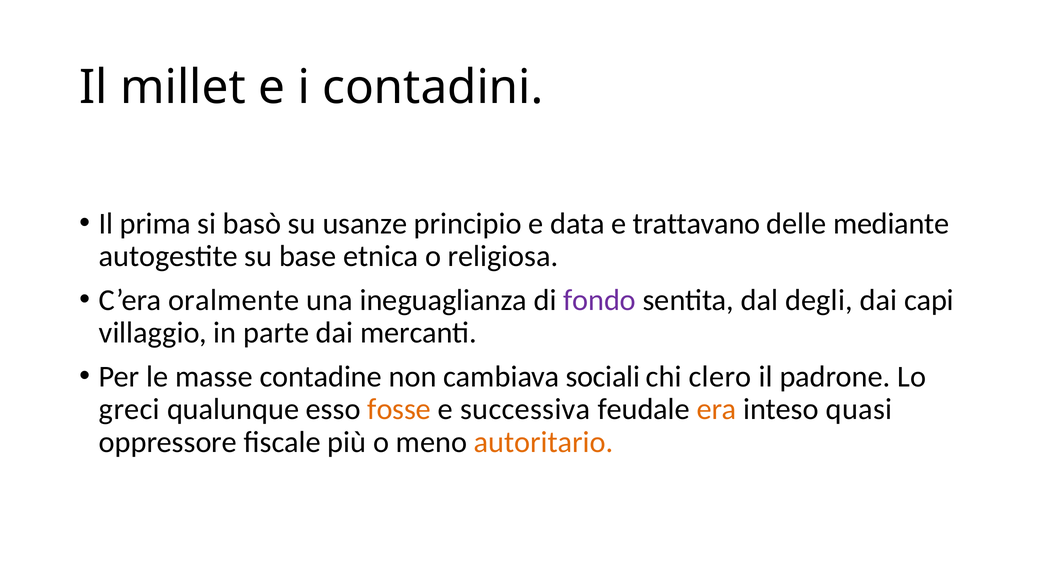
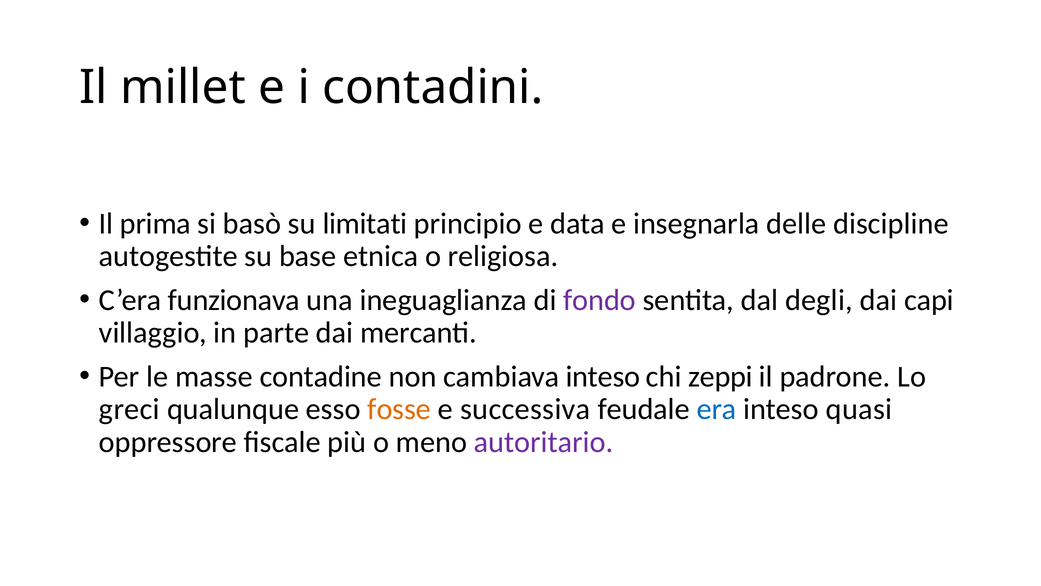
usanze: usanze -> limitati (365, 223)
trattavano: trattavano -> insegnarla (696, 223)
mediante: mediante -> discipline (891, 223)
oralmente: oralmente -> funzionava (234, 300)
cambiava sociali: sociali -> inteso (603, 376)
clero: clero -> zeppi (720, 376)
era colour: orange -> blue (717, 409)
autoritario colour: orange -> purple (544, 442)
